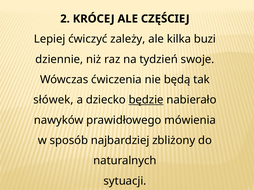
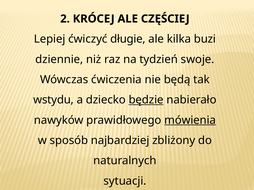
zależy: zależy -> długie (128, 39)
słówek: słówek -> wstydu (54, 100)
mówienia underline: none -> present (190, 120)
